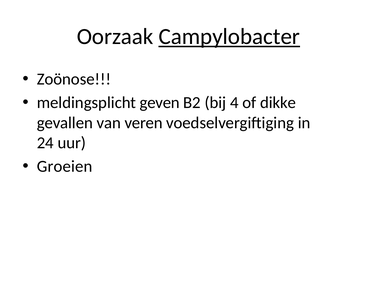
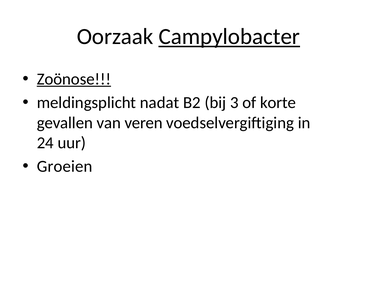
Zoönose underline: none -> present (74, 79)
geven: geven -> nadat (160, 103)
4: 4 -> 3 (234, 103)
dikke: dikke -> korte (278, 103)
